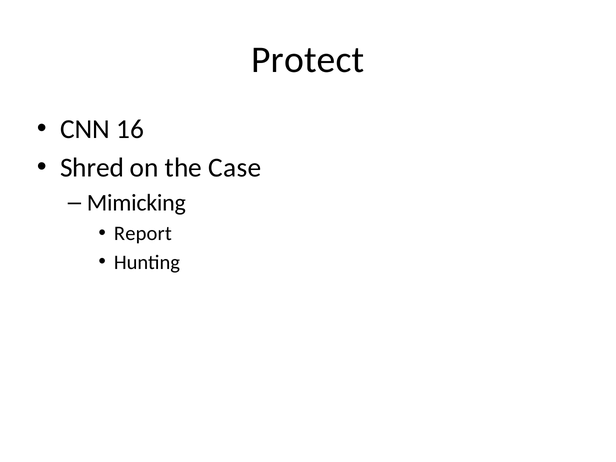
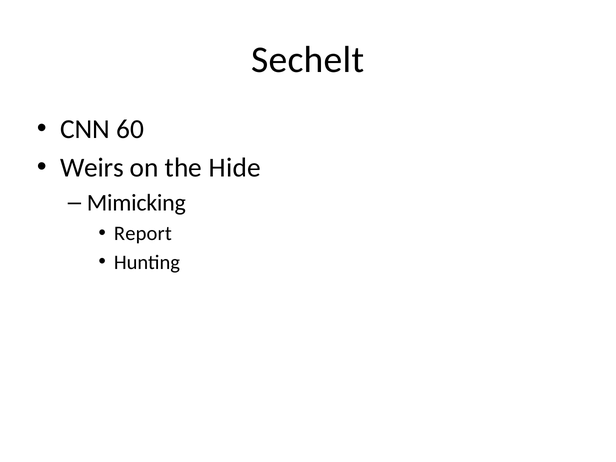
Protect: Protect -> Sechelt (308, 60)
16: 16 -> 60 (130, 129)
Shred: Shred -> Weirs (92, 168)
Case: Case -> Hide (235, 168)
